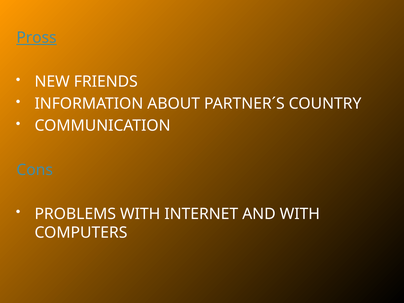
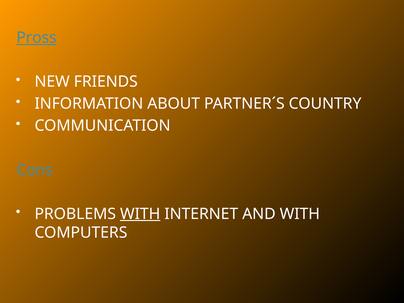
WITH underline: none -> present (140, 214)
